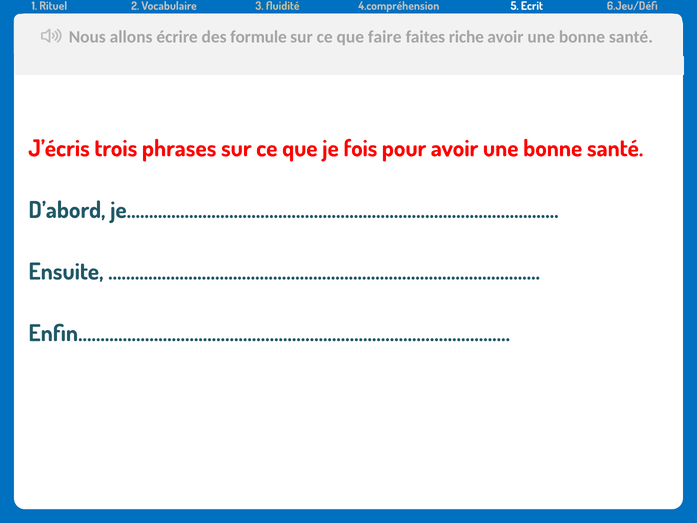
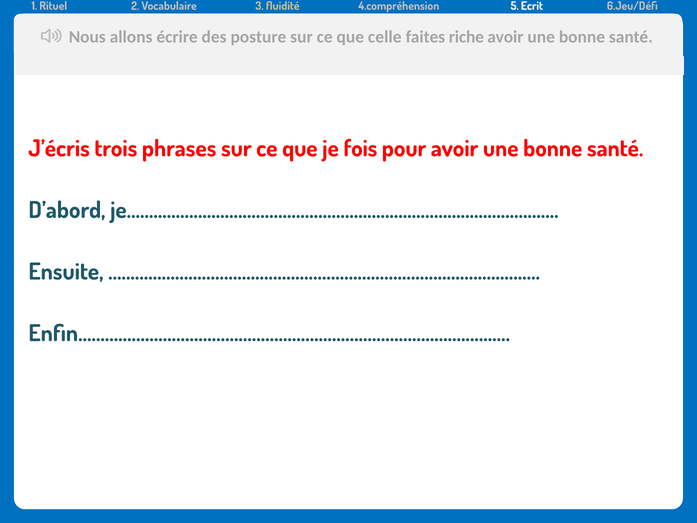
formule: formule -> posture (258, 37)
faire: faire -> celle (385, 37)
